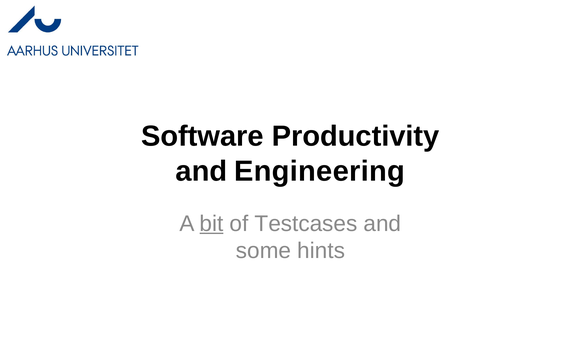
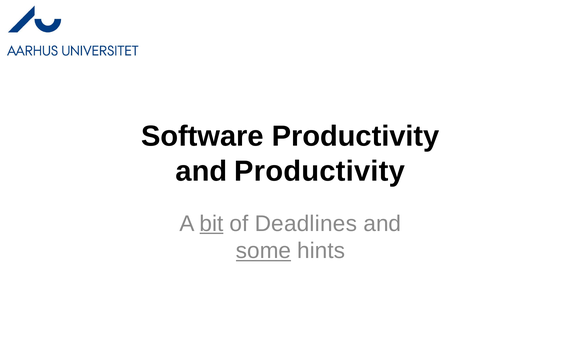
and Engineering: Engineering -> Productivity (320, 171)
Testcases: Testcases -> Deadlines (306, 224)
some underline: none -> present (264, 251)
